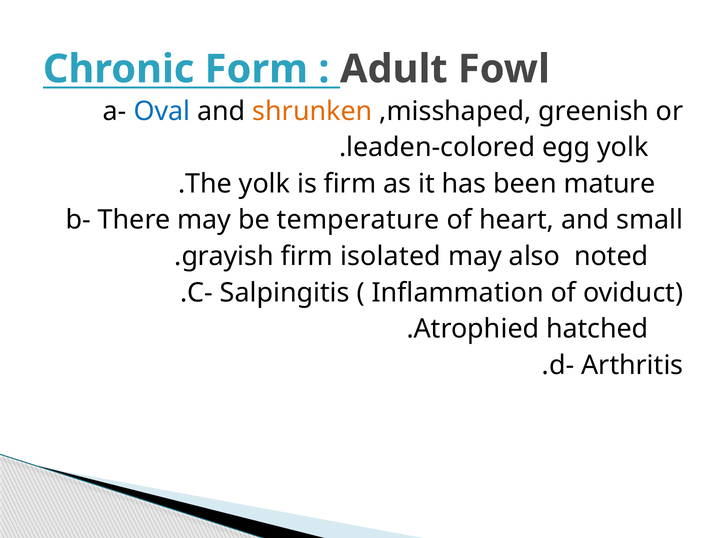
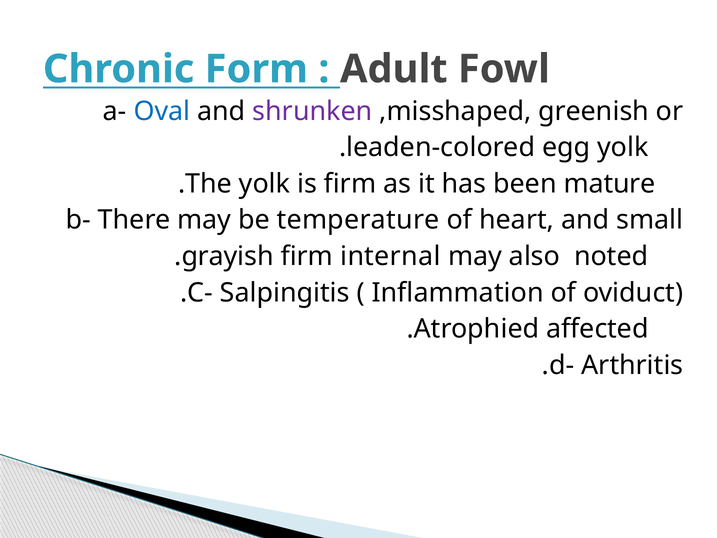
shrunken colour: orange -> purple (312, 111)
isolated: isolated -> internal (390, 256)
hatched: hatched -> affected (597, 329)
